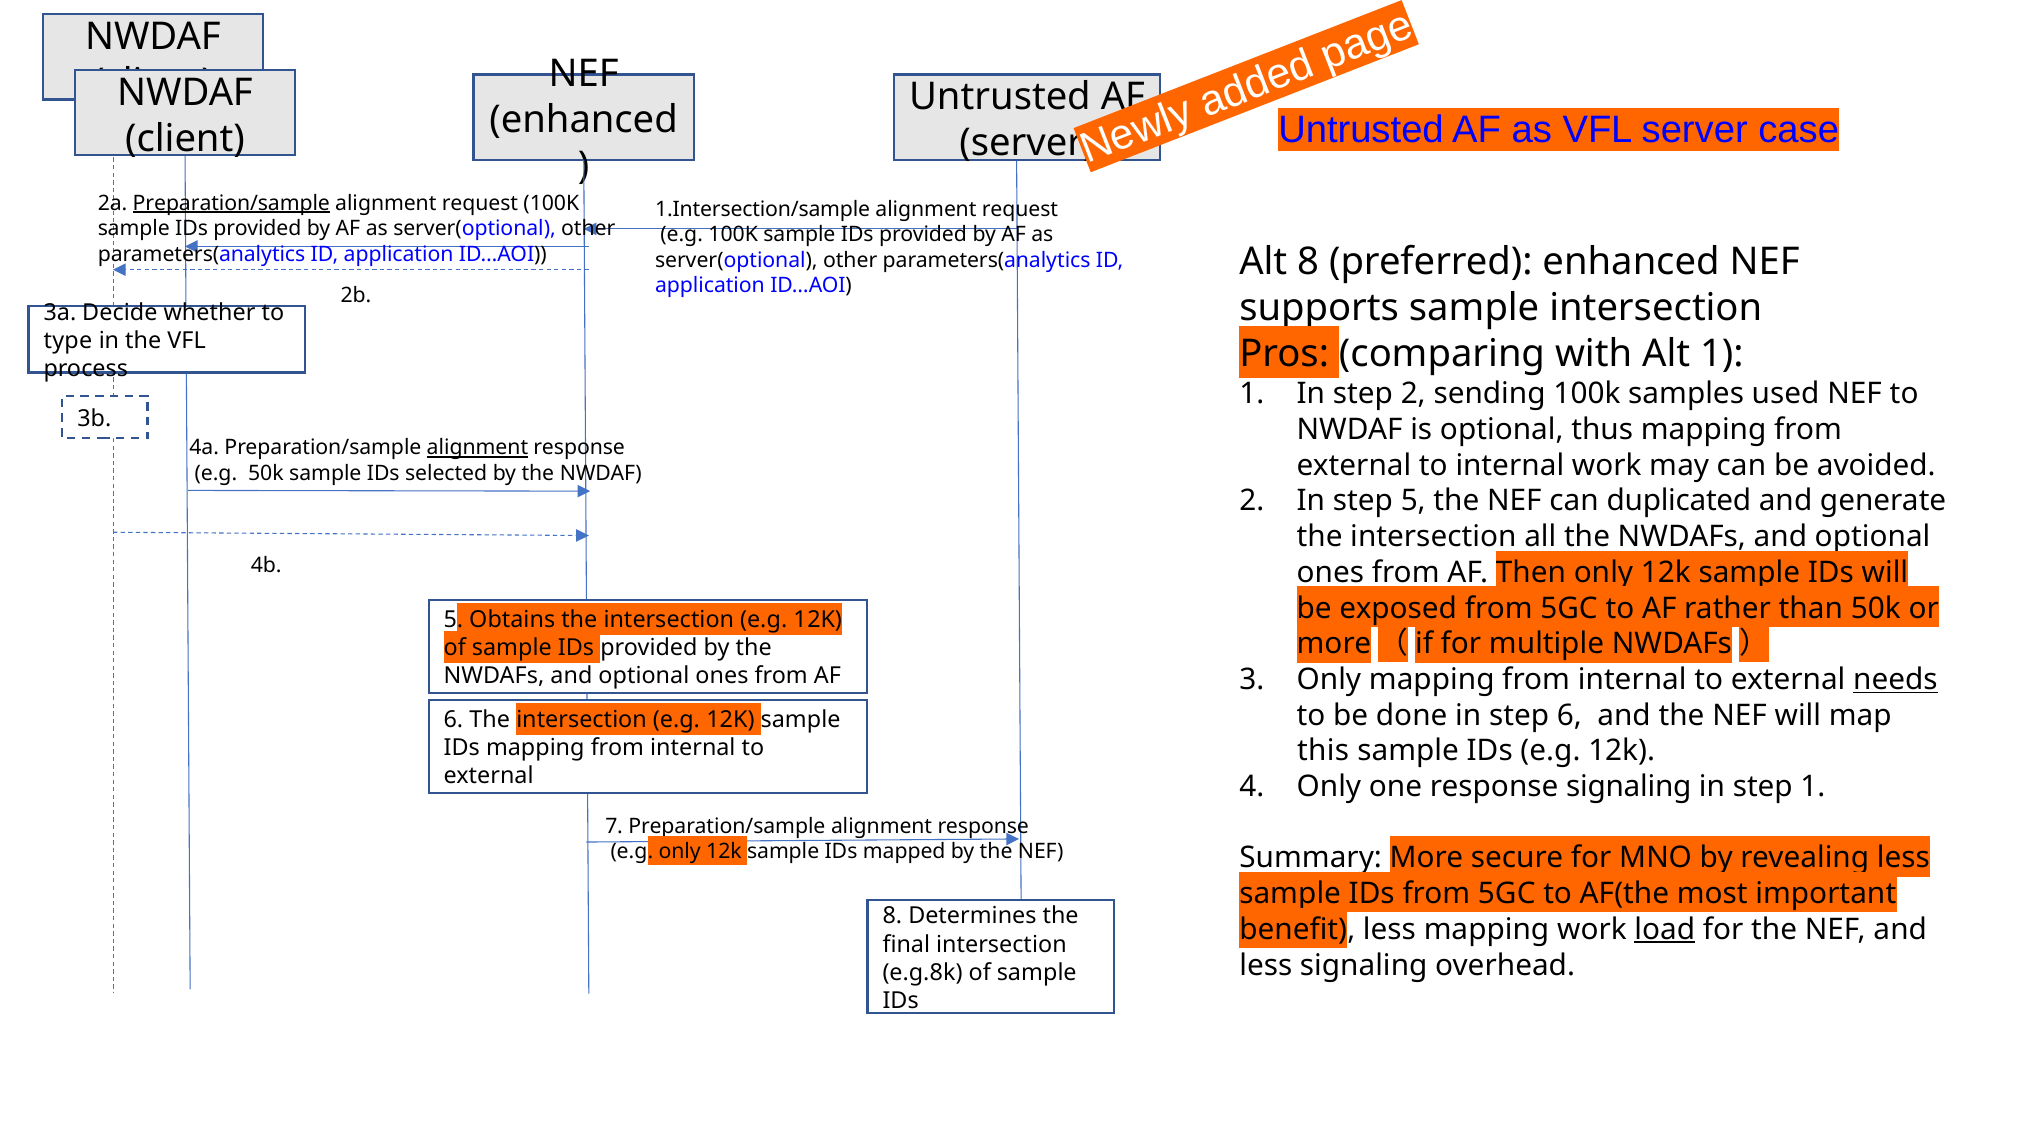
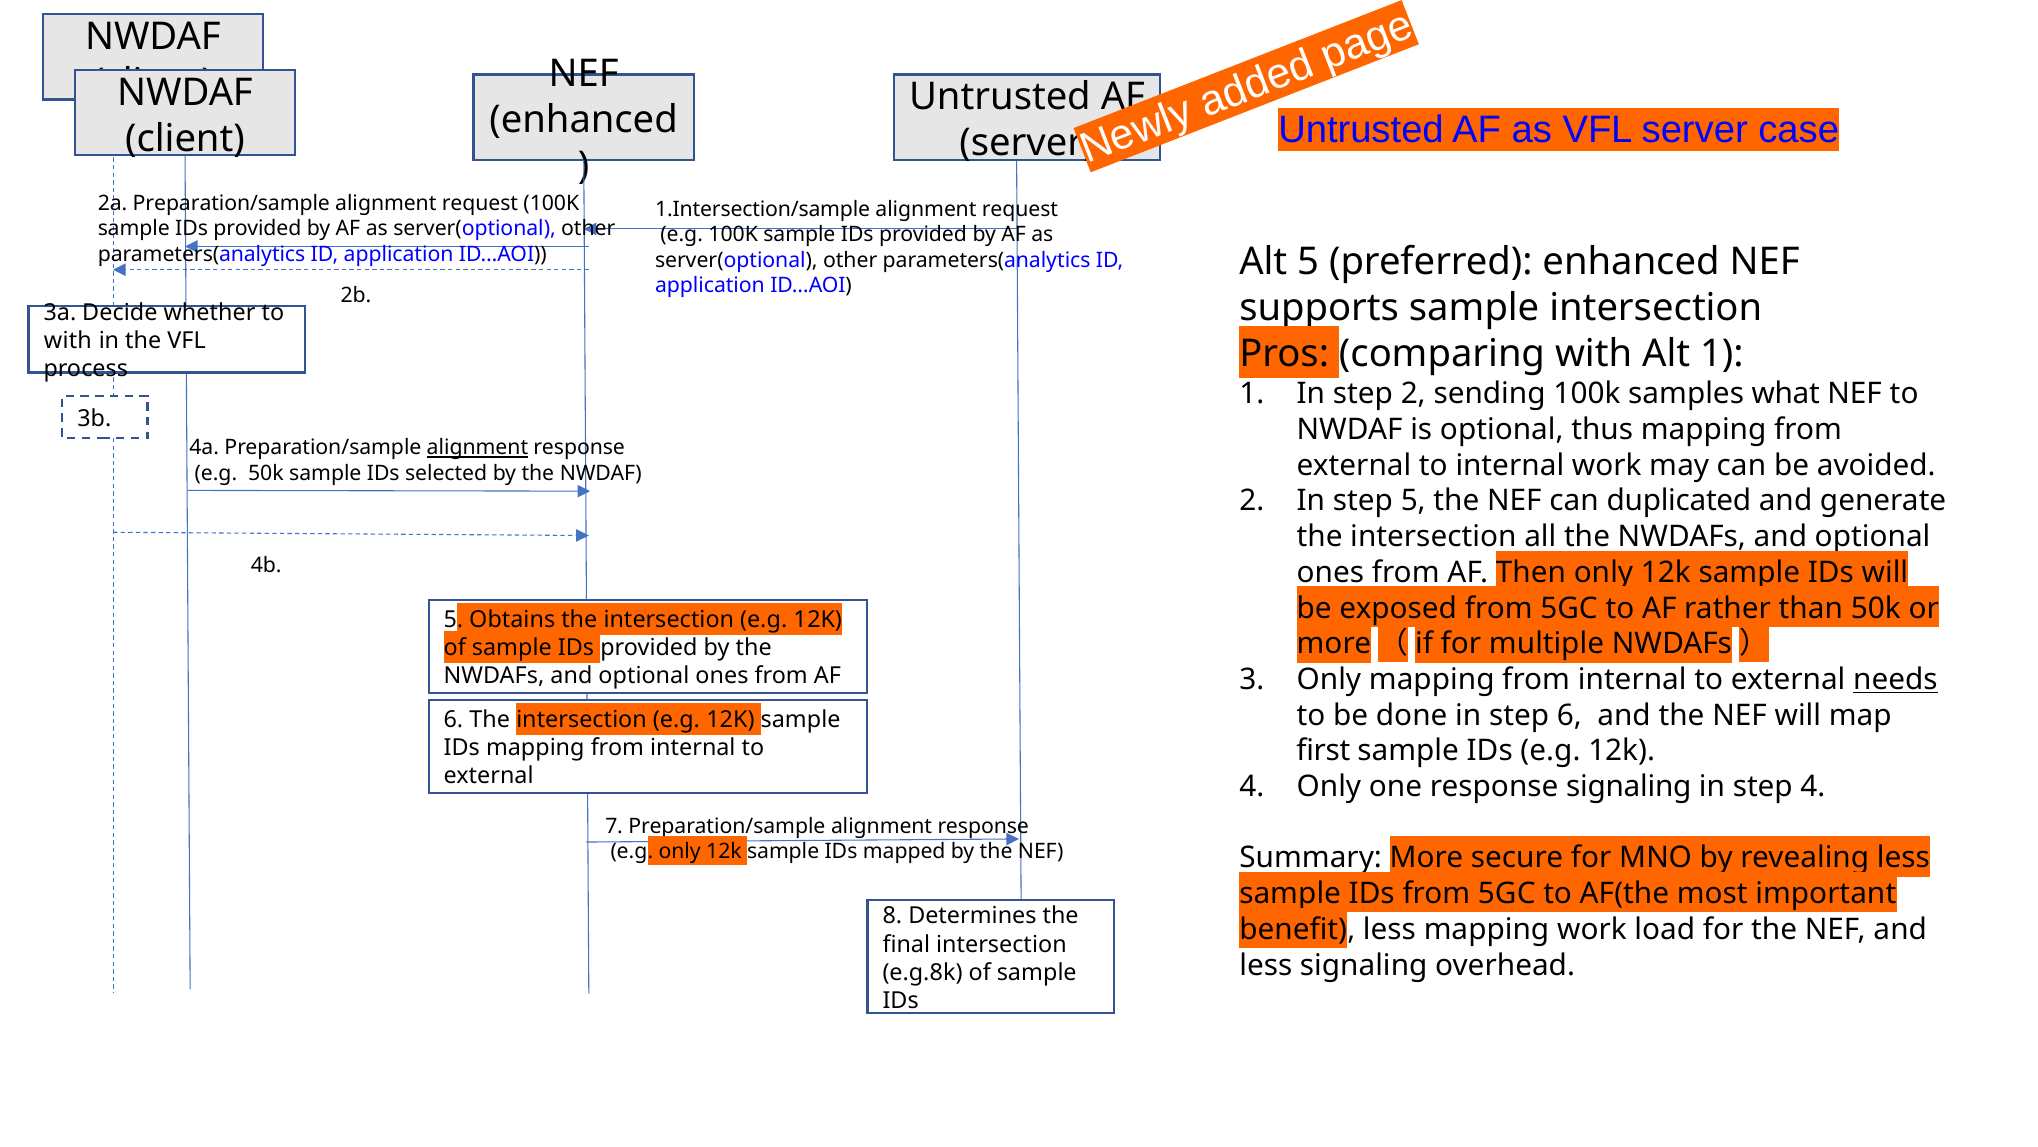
Preparation/sample underline: present -> none (231, 203)
Alt 8: 8 -> 5 (1308, 262)
type: type -> with (68, 341)
used: used -> what (1786, 394)
this: this -> first (1323, 751)
step 1: 1 -> 4 (1813, 786)
load underline: present -> none (1665, 929)
